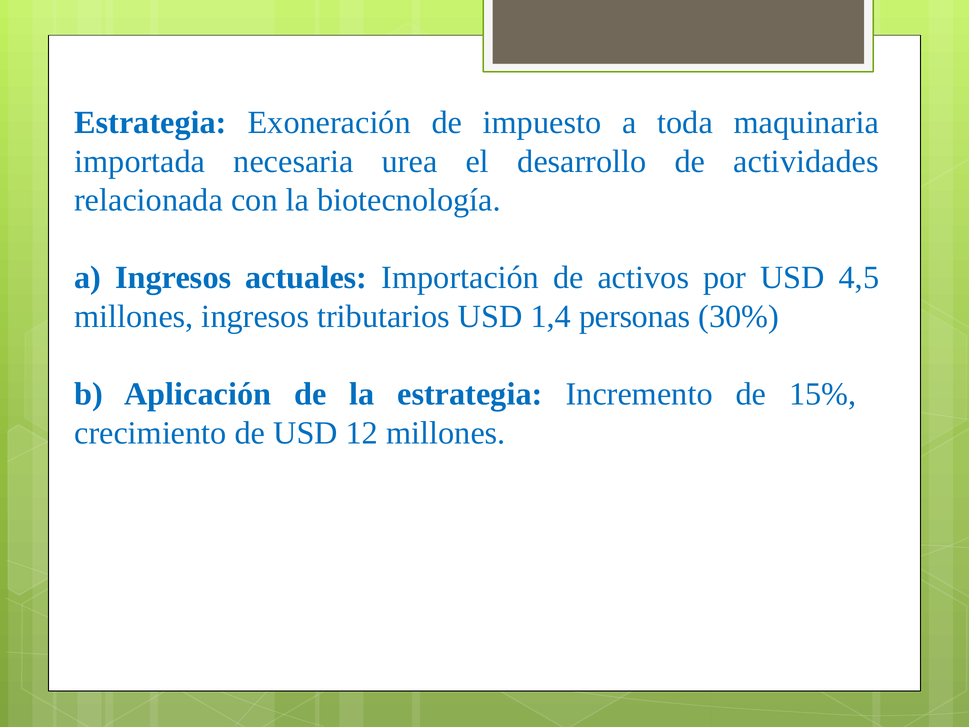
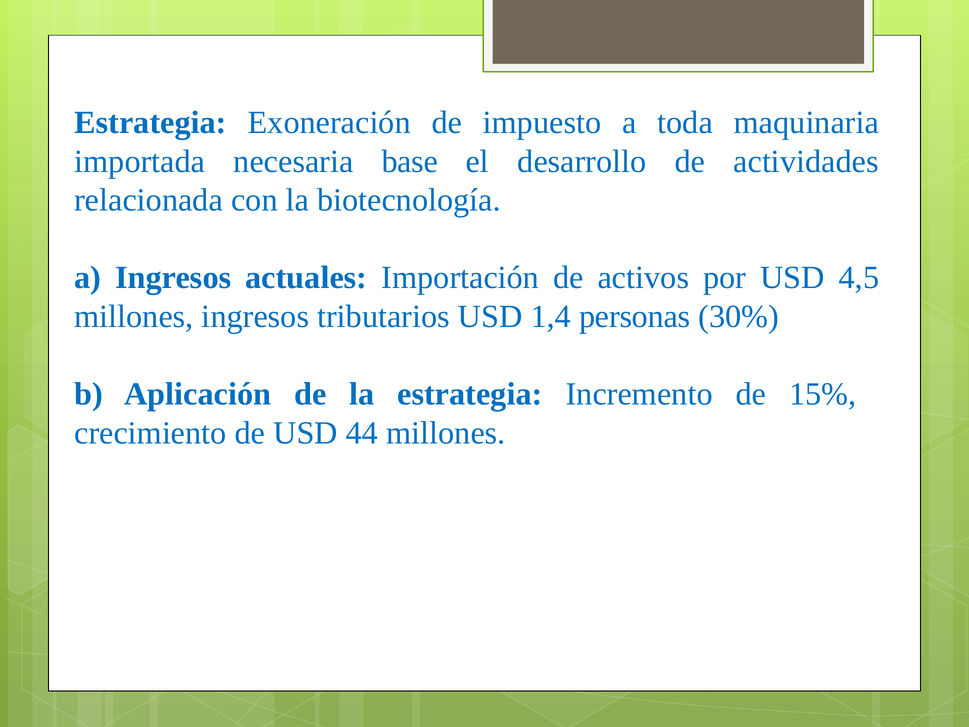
urea: urea -> base (410, 161)
12: 12 -> 44 (362, 433)
